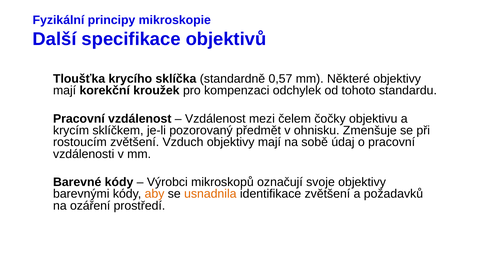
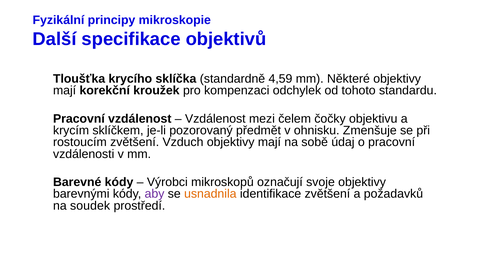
0,57: 0,57 -> 4,59 (280, 79)
aby colour: orange -> purple (155, 194)
ozáření: ozáření -> soudek (90, 205)
